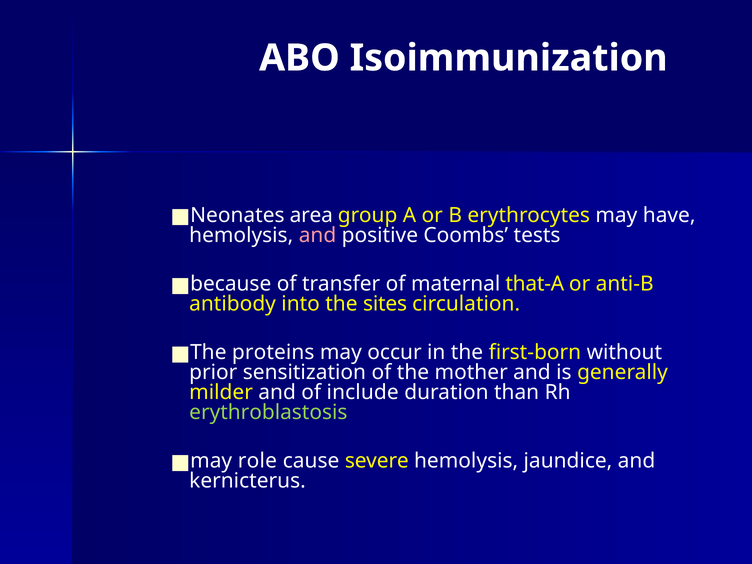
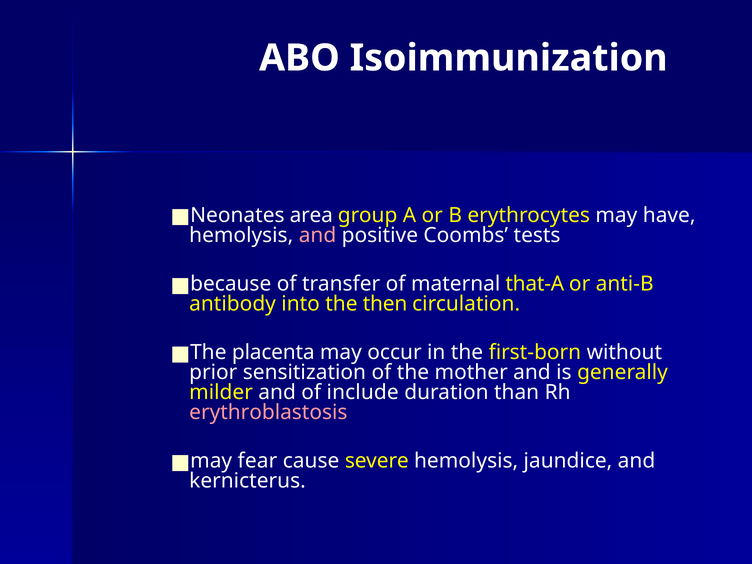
sites: sites -> then (385, 304)
proteins: proteins -> placenta (273, 352)
erythroblastosis colour: light green -> pink (268, 412)
role: role -> fear (257, 461)
